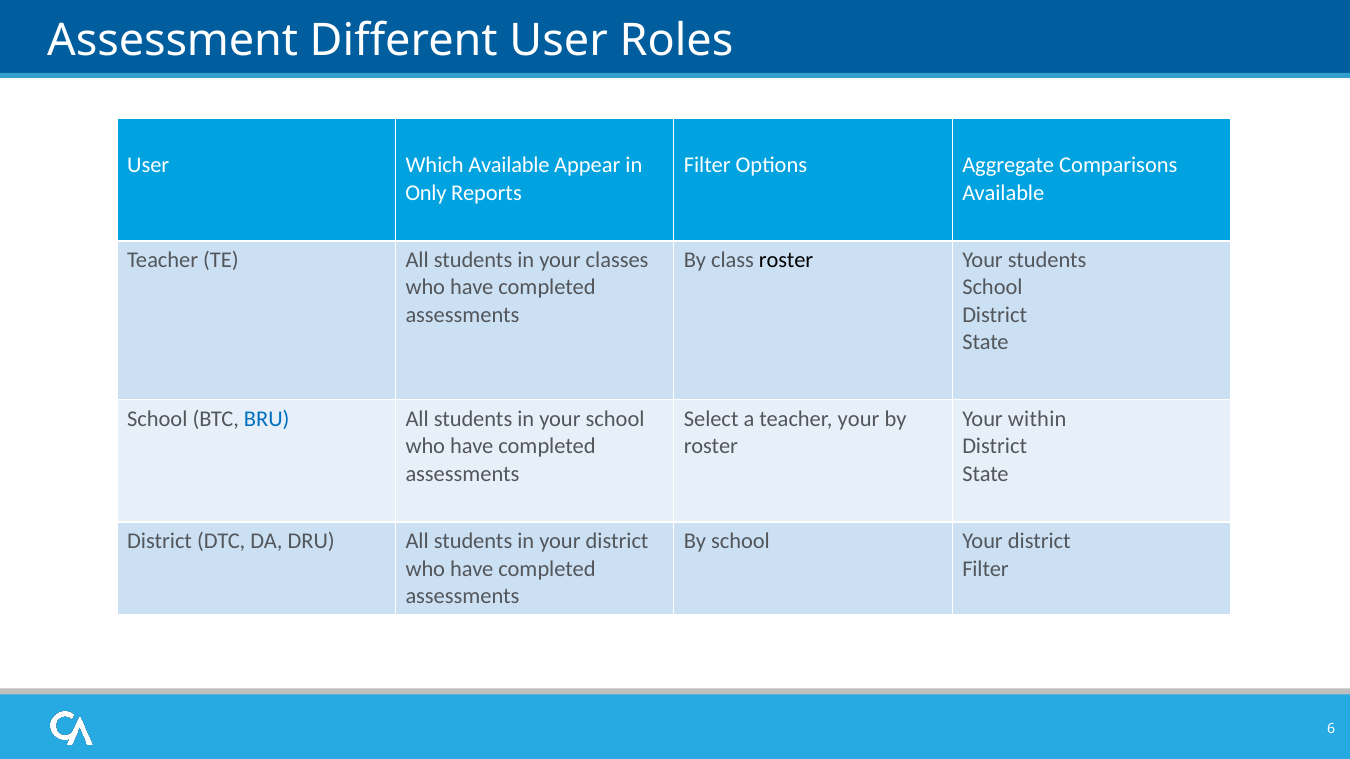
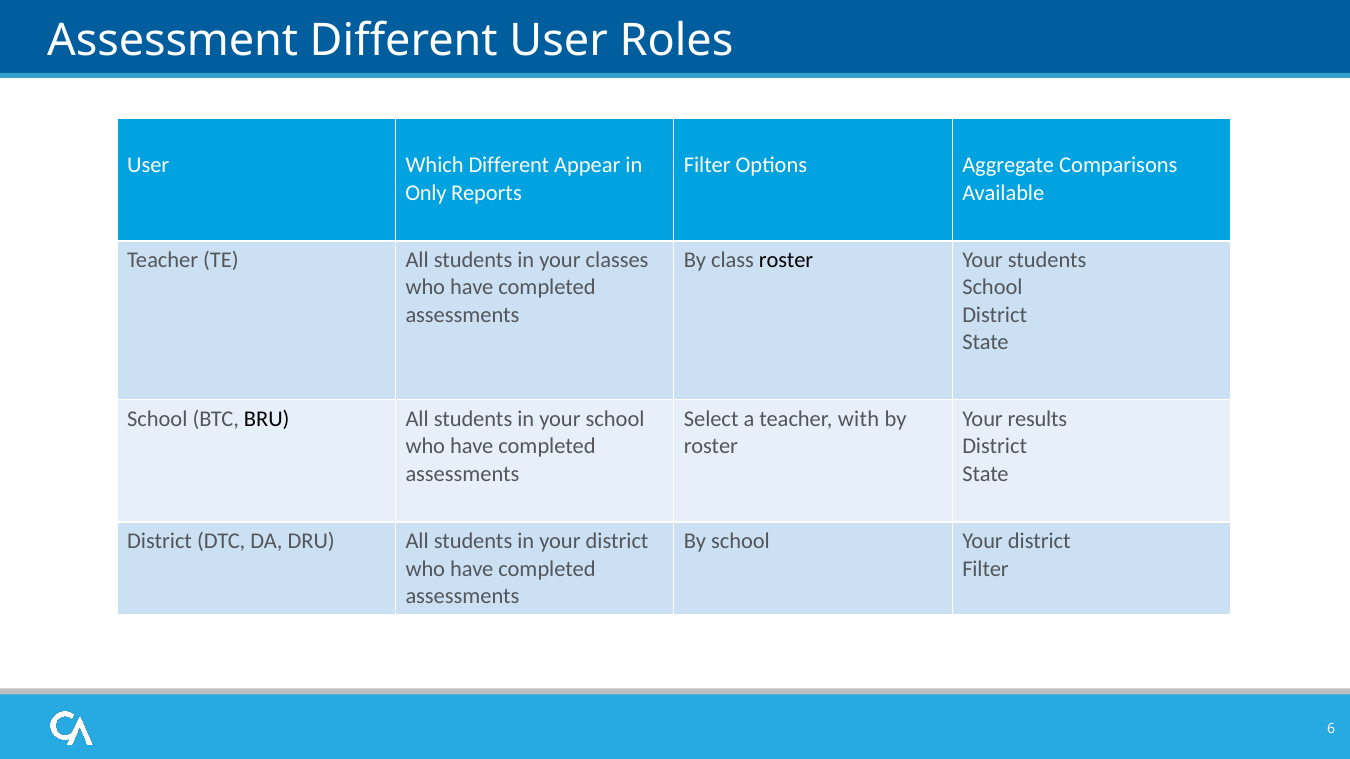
Which Available: Available -> Different (509, 165)
BRU colour: blue -> black (267, 419)
teacher your: your -> with (859, 419)
within: within -> results (1037, 419)
